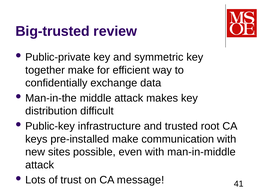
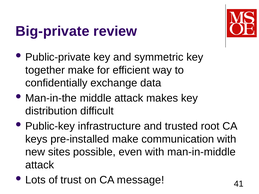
Big-trusted: Big-trusted -> Big-private (52, 31)
